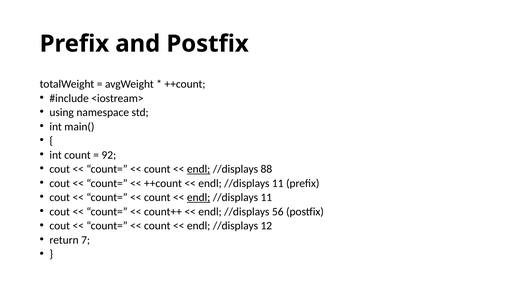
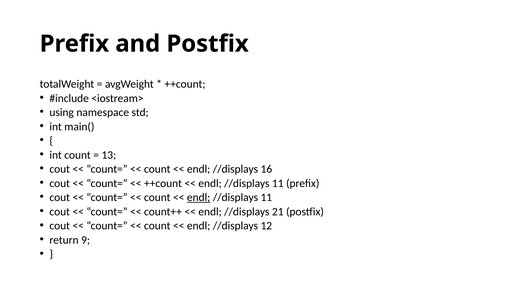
92: 92 -> 13 (109, 155)
endl underline: present -> none (199, 169)
88: 88 -> 16 (266, 169)
56: 56 -> 21 (278, 212)
7: 7 -> 9 (86, 240)
